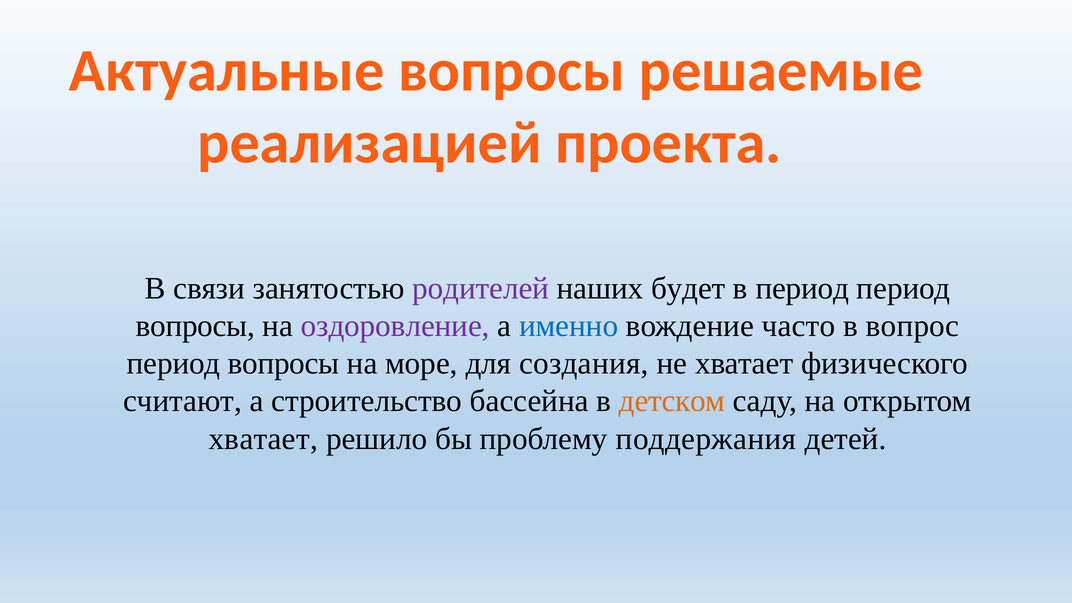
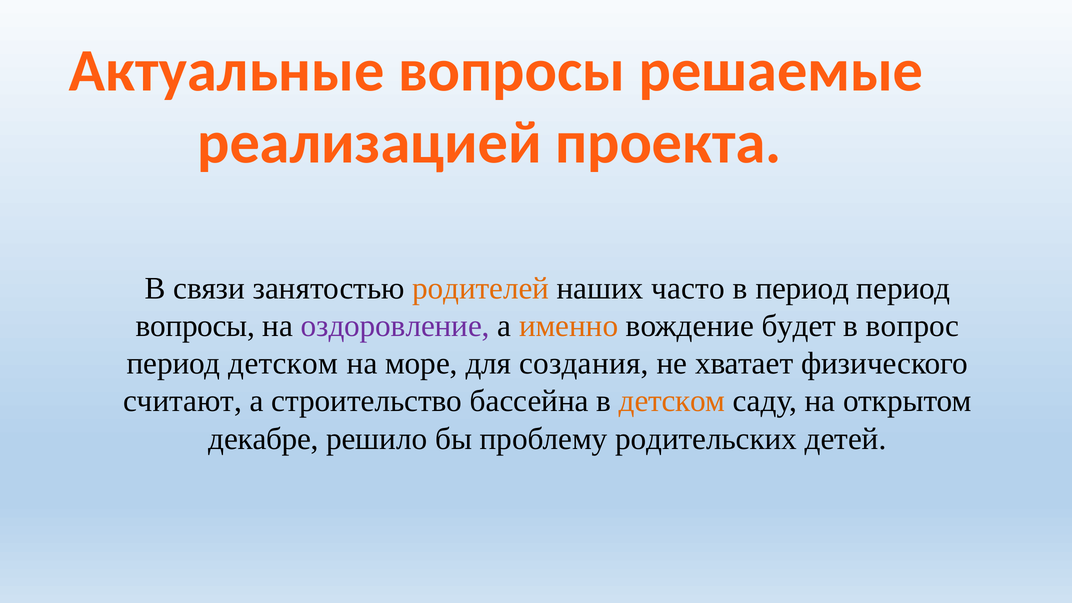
родителей colour: purple -> orange (481, 289)
будет: будет -> часто (688, 289)
именно colour: blue -> orange (569, 326)
часто: часто -> будет (799, 326)
вопросы: вопросы -> детском (283, 364)
хватает: хватает -> декабре (263, 439)
поддержания: поддержания -> родительских (706, 439)
